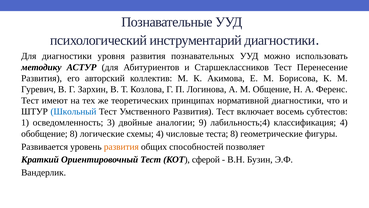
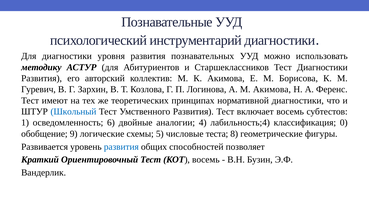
Тест Перенесение: Перенесение -> Диагностики (322, 67)
М Общение: Общение -> Акимова (272, 89)
3: 3 -> 6 (111, 122)
9: 9 -> 4 (203, 122)
классификация 4: 4 -> 0 (344, 122)
обобщение 8: 8 -> 9 (74, 133)
схемы 4: 4 -> 5 (160, 133)
развития colour: orange -> blue (121, 146)
КОТ сферой: сферой -> восемь (206, 159)
